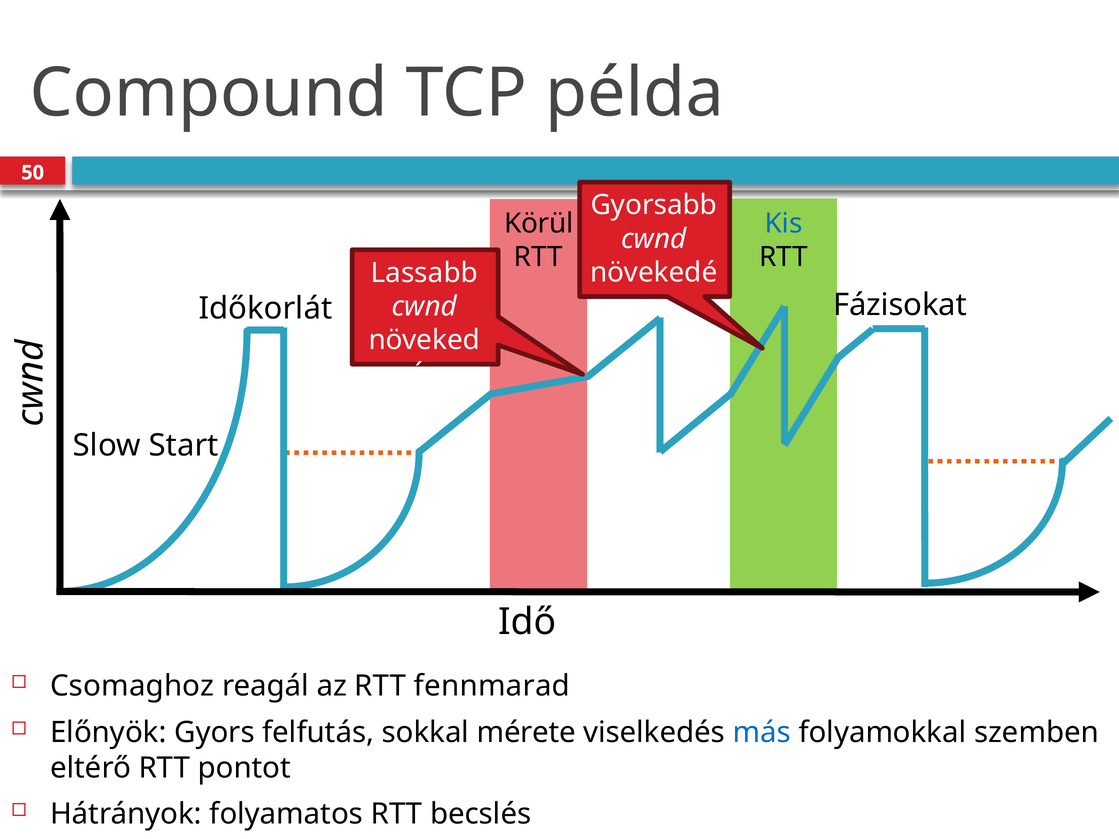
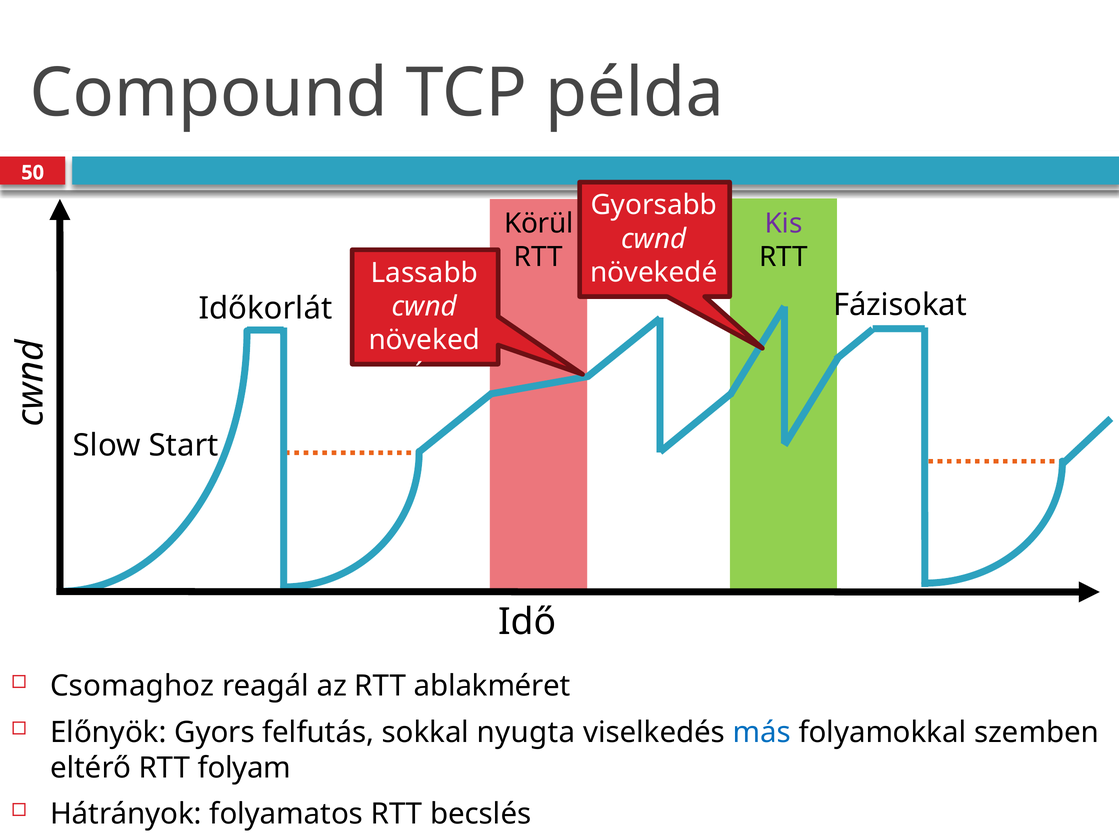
Kis colour: blue -> purple (784, 224)
fennmarad: fennmarad -> ablakméret (492, 686)
mérete: mérete -> nyugta (526, 733)
pontot: pontot -> folyam (244, 768)
